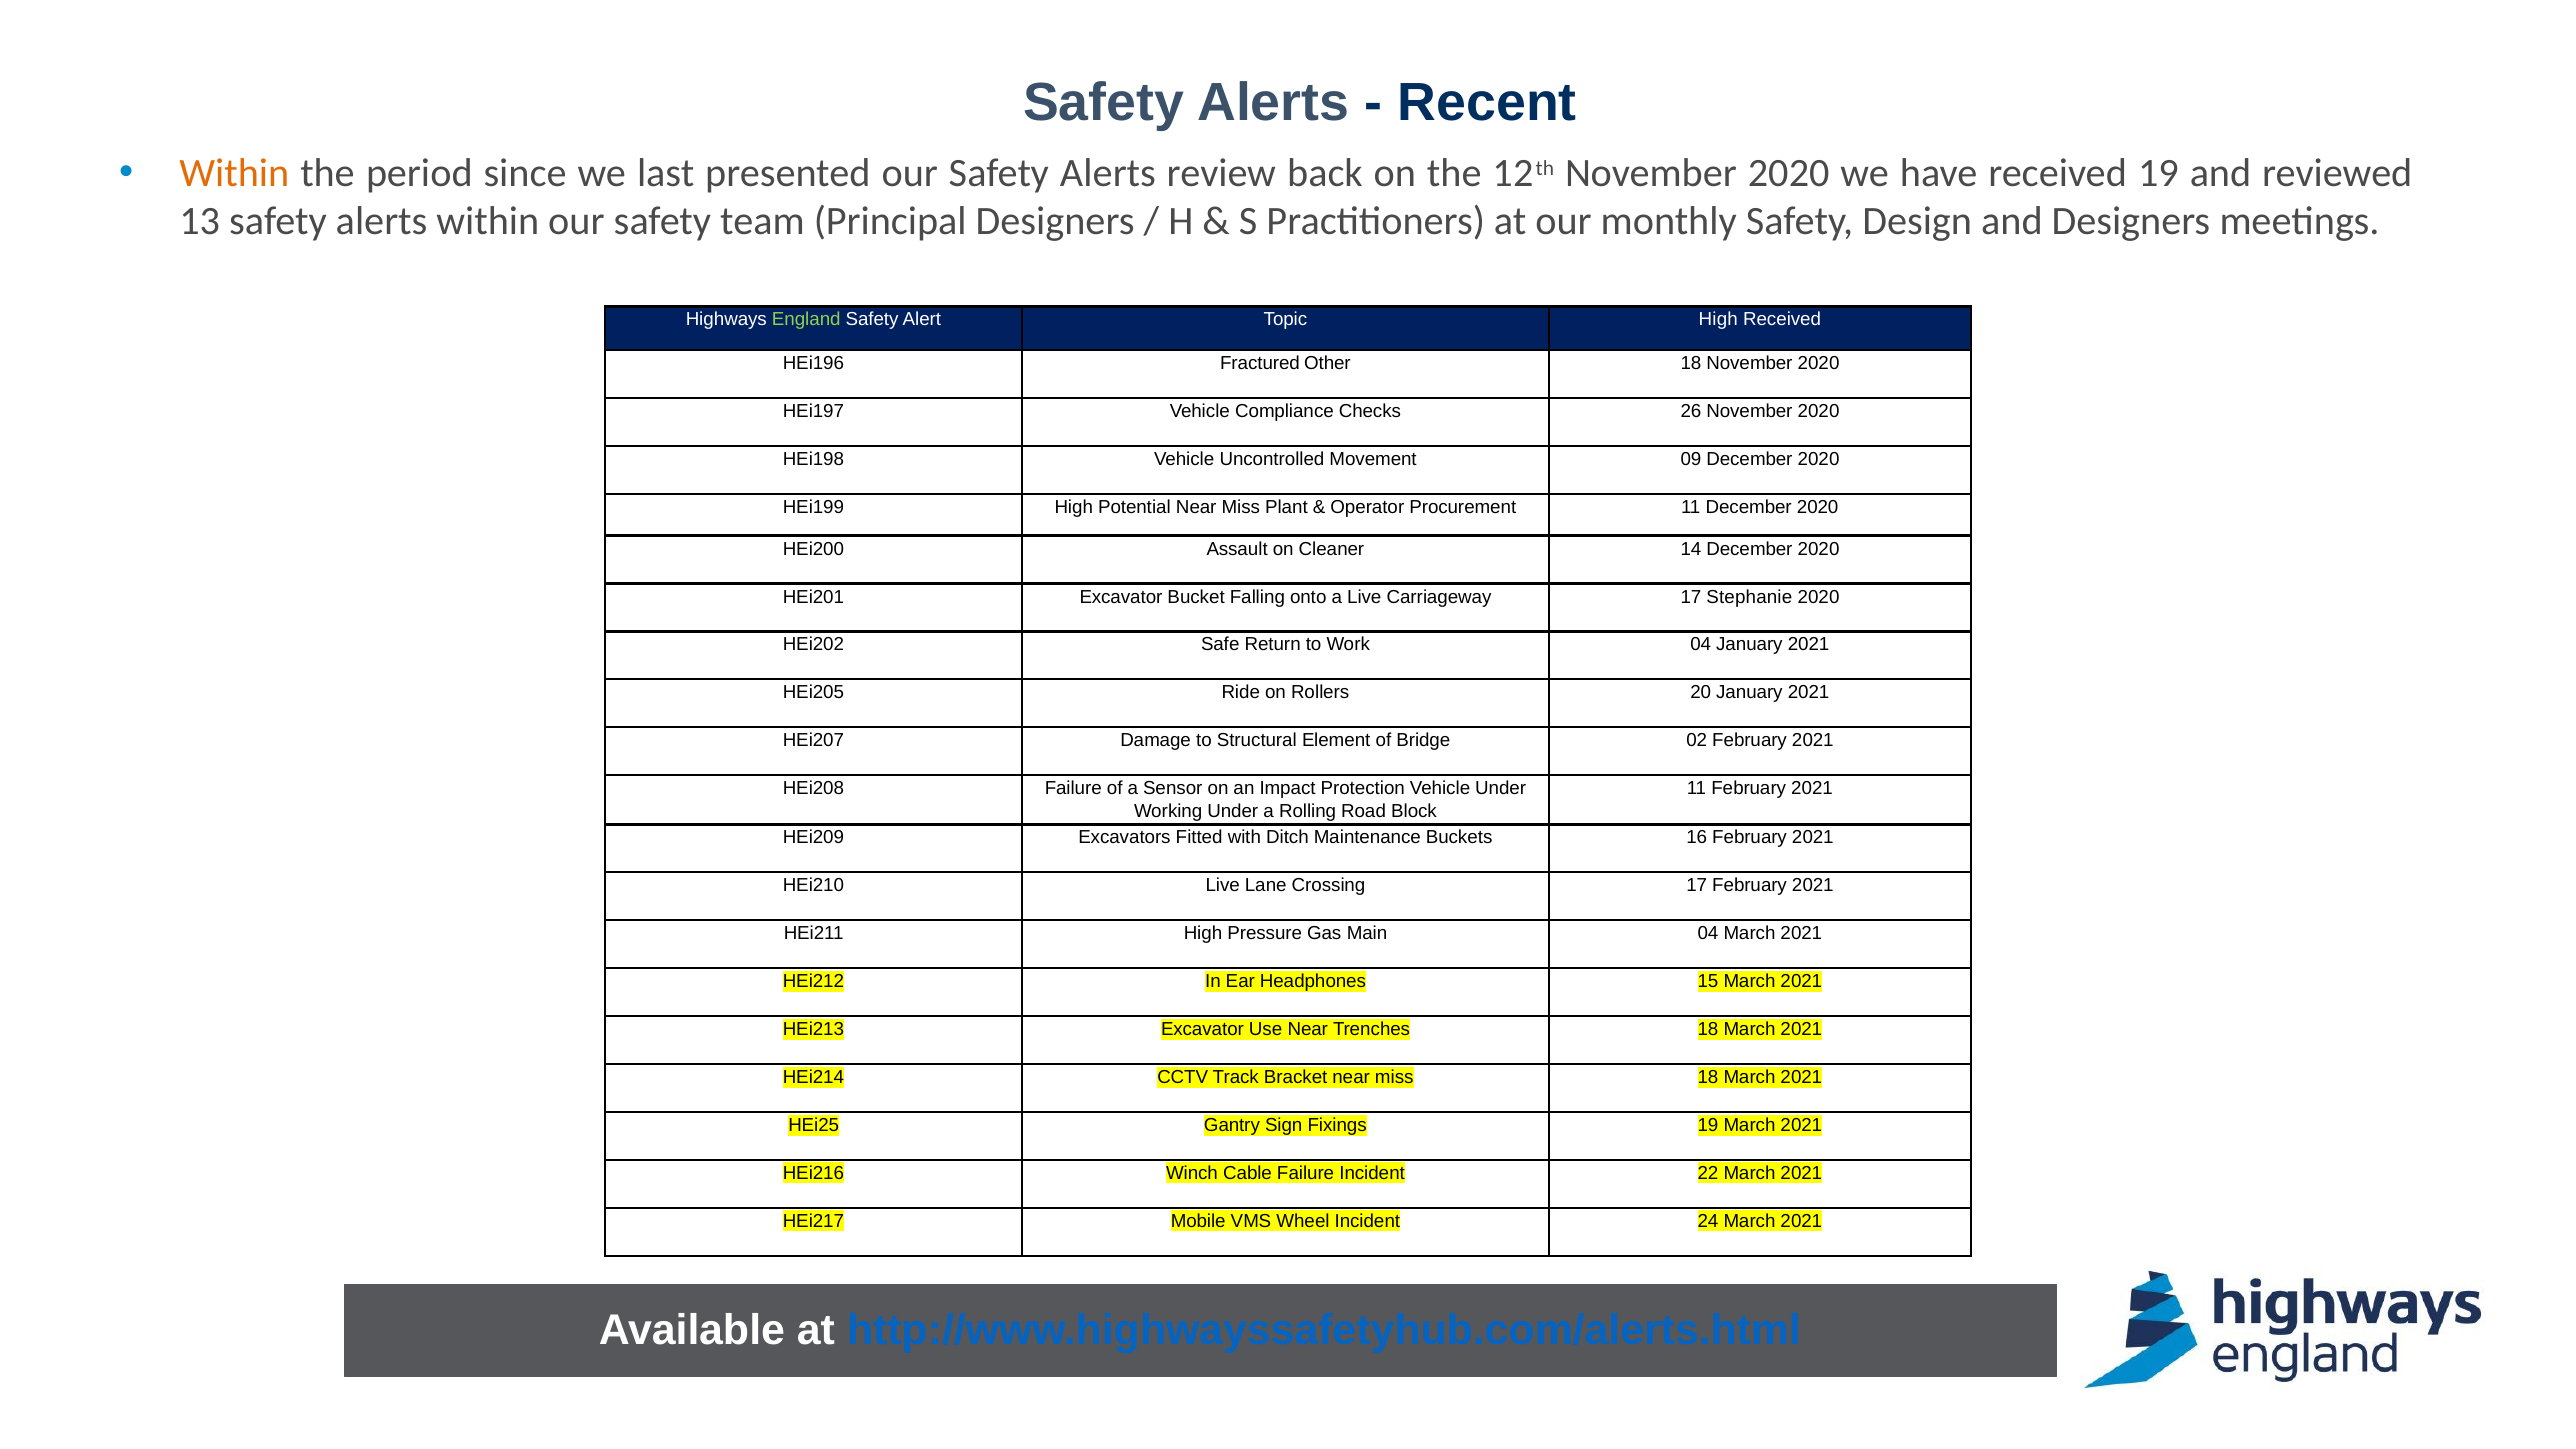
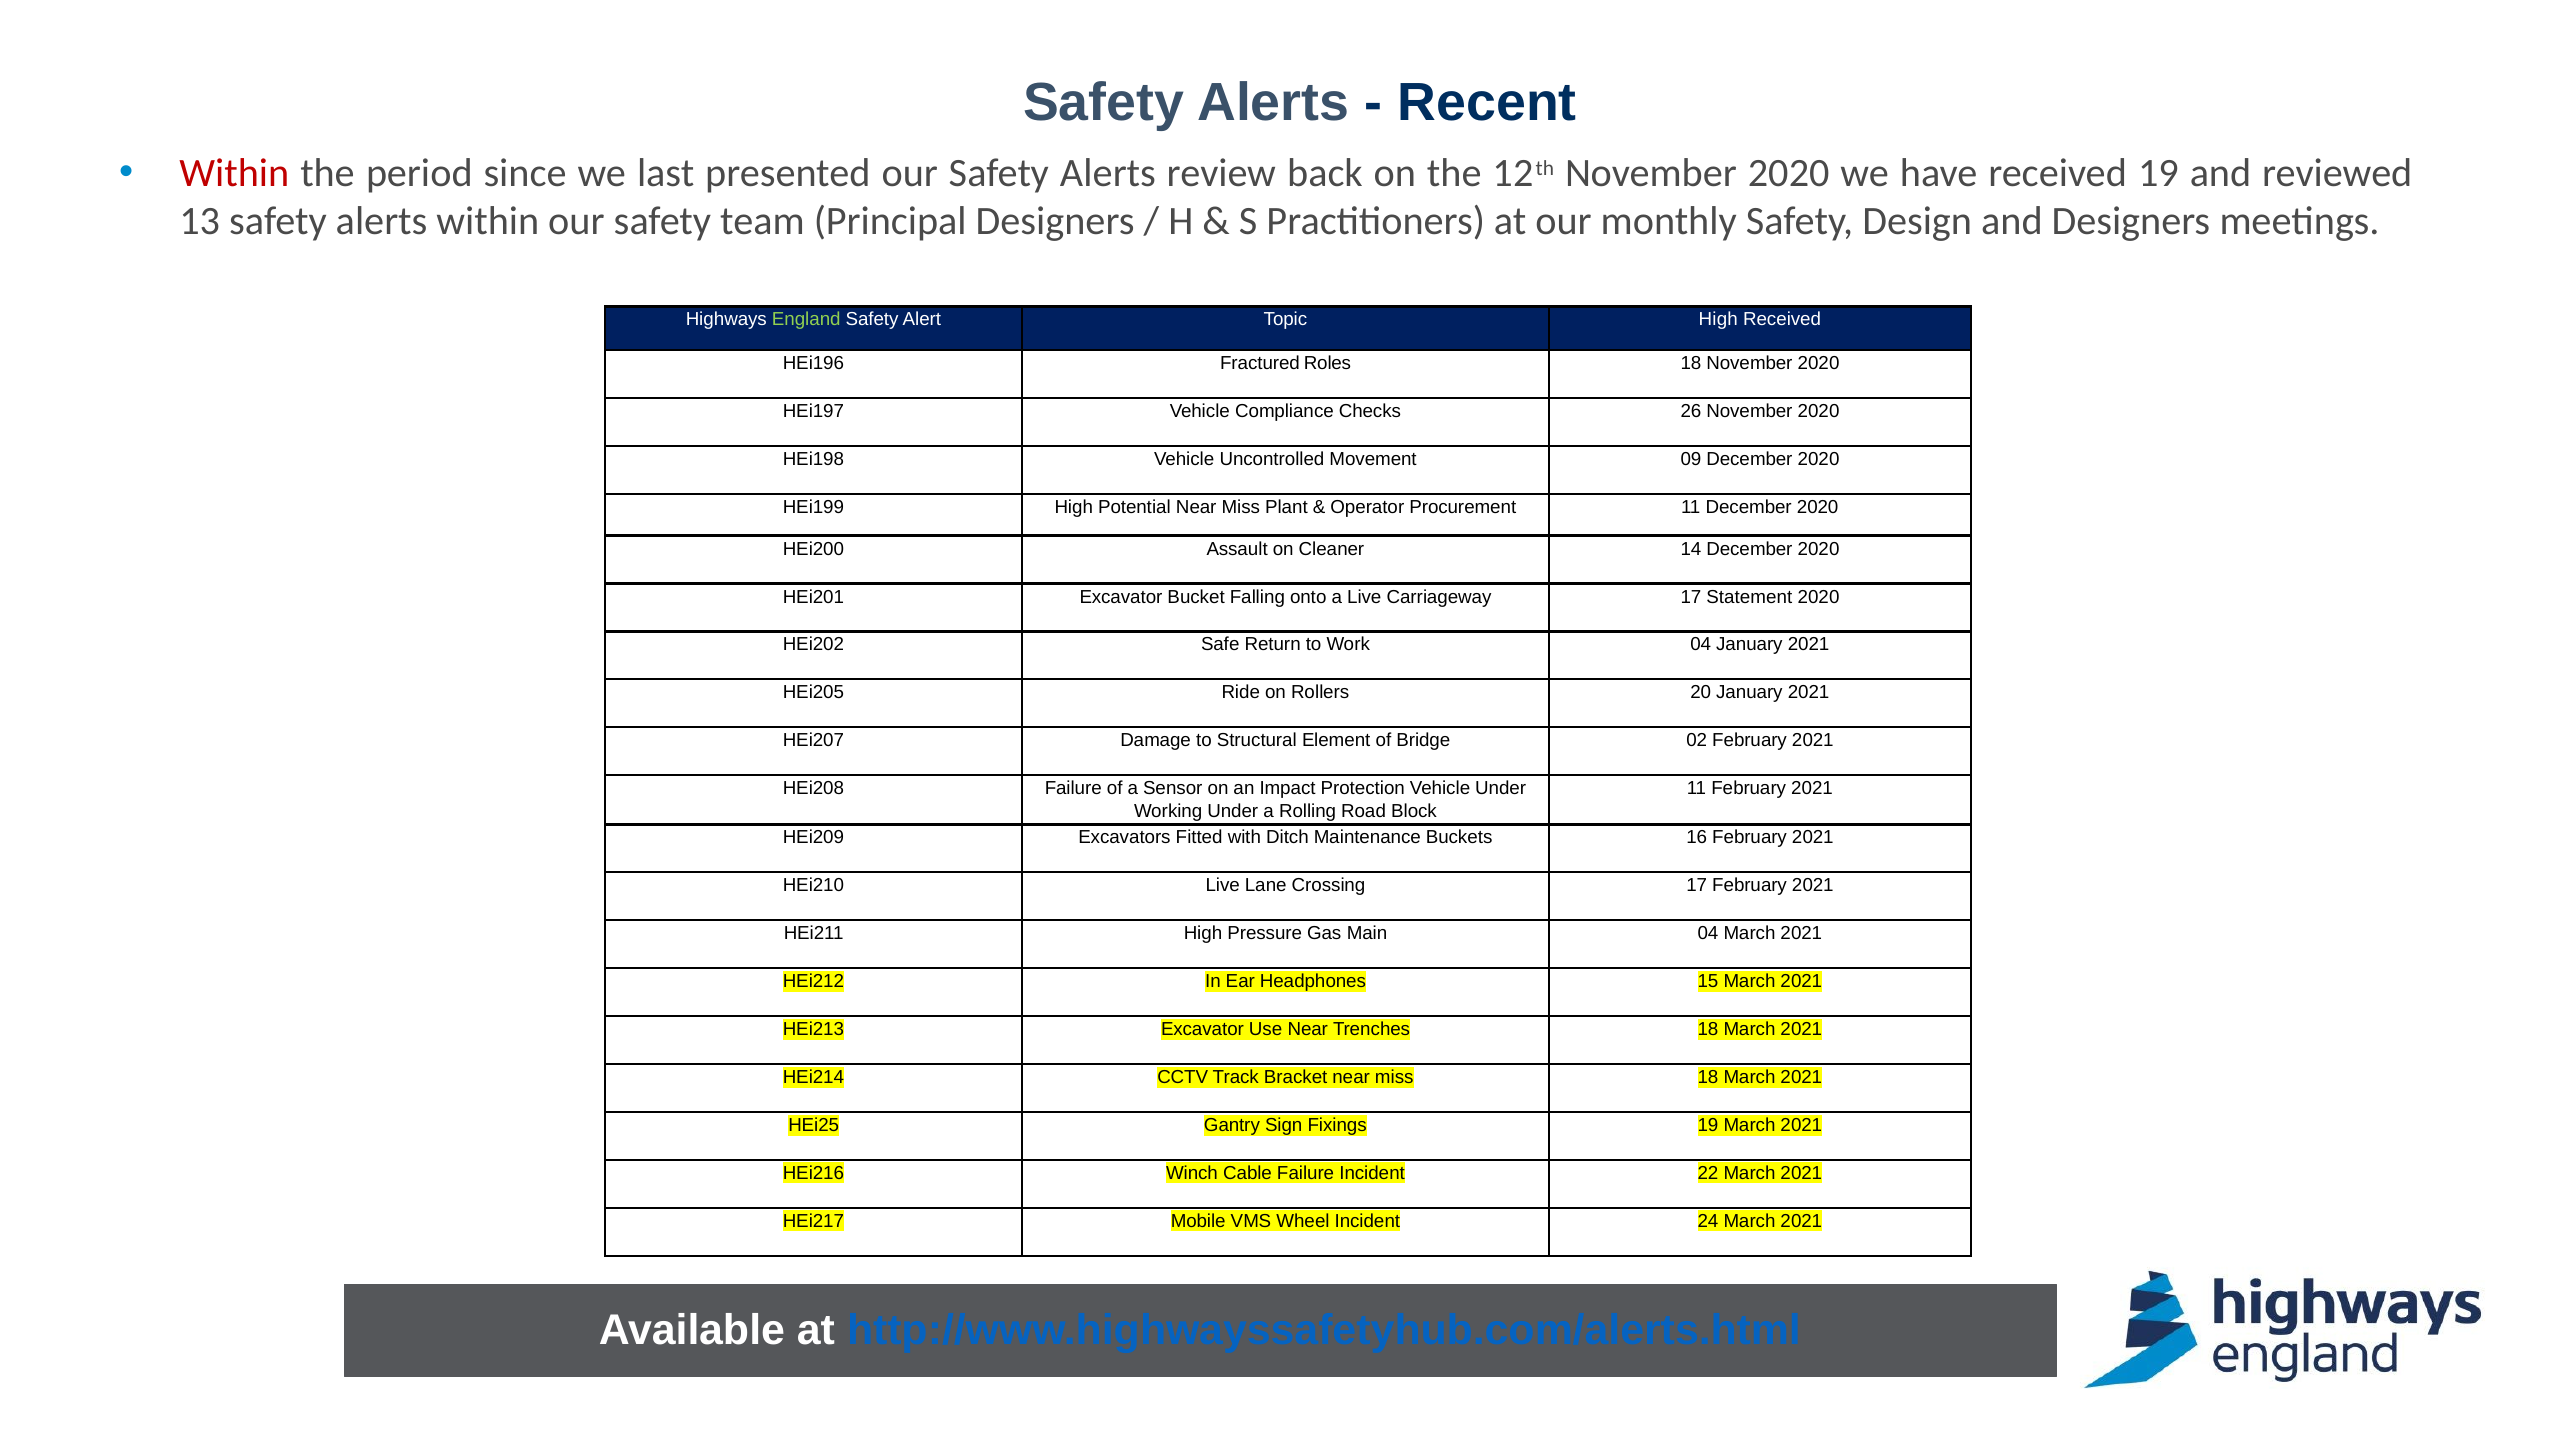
Within colour: orange -> red (234, 173)
Other: Other -> Roles (1328, 363)
Stephanie: Stephanie -> Statement (1749, 597)
